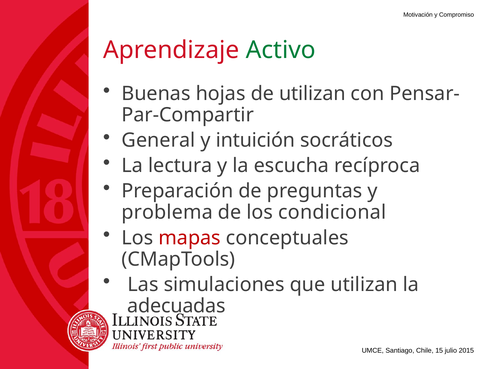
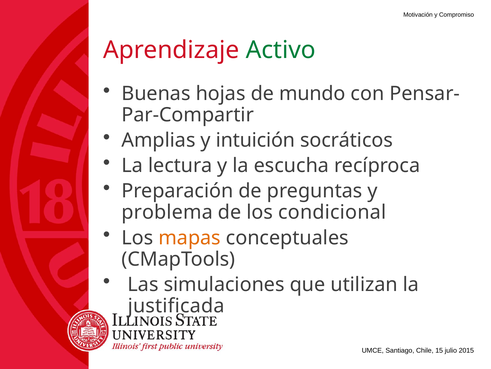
de utilizan: utilizan -> mundo (312, 93)
General: General -> Amplias (159, 140)
mapas colour: red -> orange (190, 237)
adecuadas: adecuadas -> justificada (176, 305)
